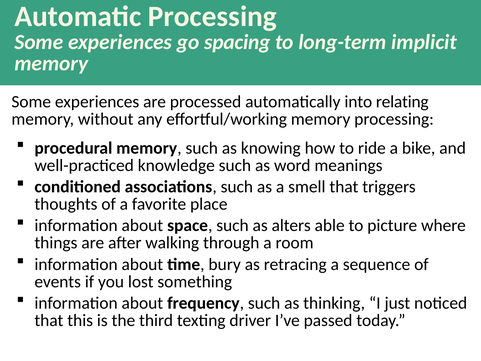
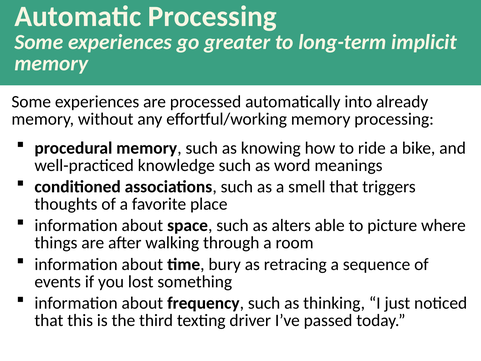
spacing: spacing -> greater (237, 42)
relating: relating -> already (402, 102)
